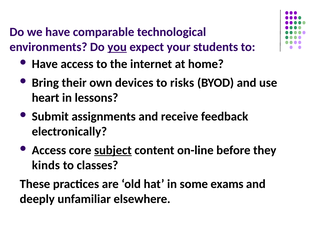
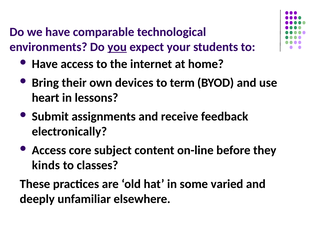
risks: risks -> term (182, 83)
subject underline: present -> none (113, 151)
exams: exams -> varied (227, 184)
